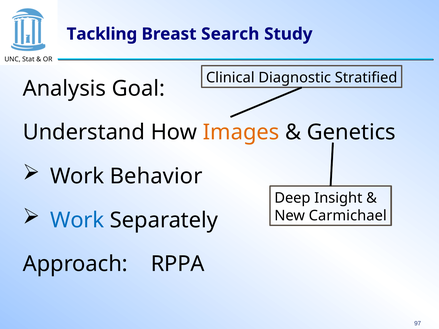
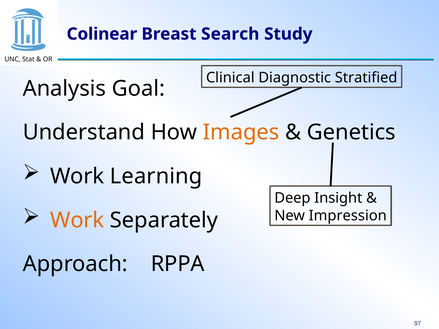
Tackling: Tackling -> Colinear (102, 34)
Behavior: Behavior -> Learning (156, 176)
Work colour: blue -> orange (77, 220)
Carmichael: Carmichael -> Impression (348, 216)
